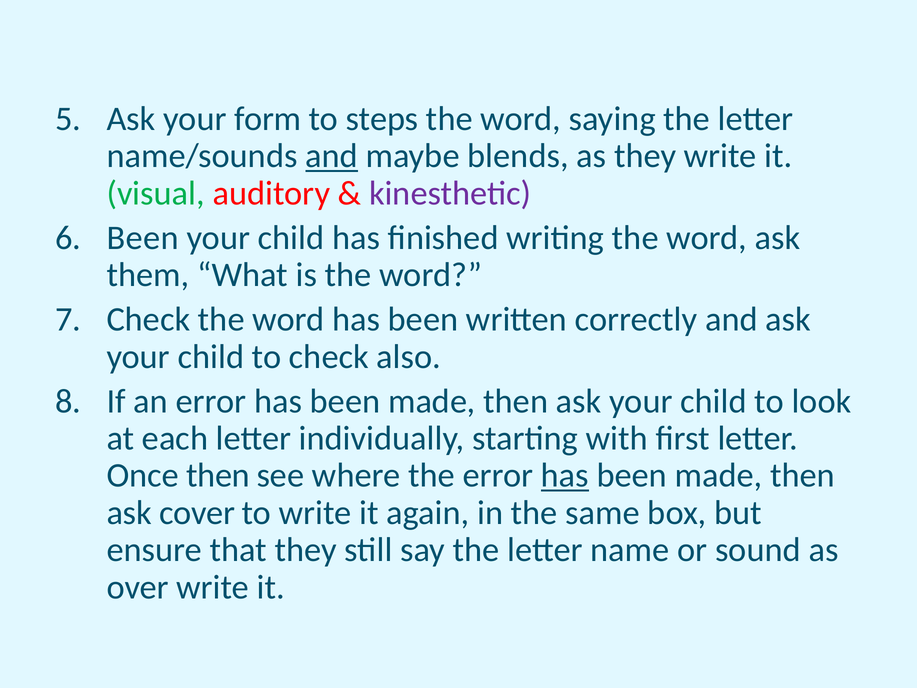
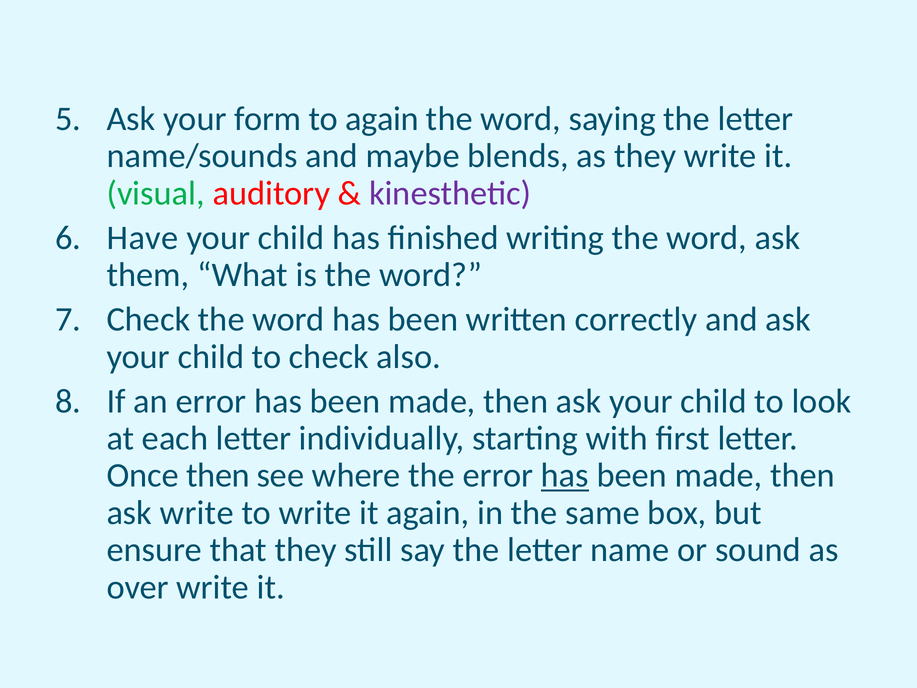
to steps: steps -> again (382, 119)
and underline: present -> none (332, 156)
Been: Been -> Have (143, 238)
ask cover: cover -> write (197, 513)
